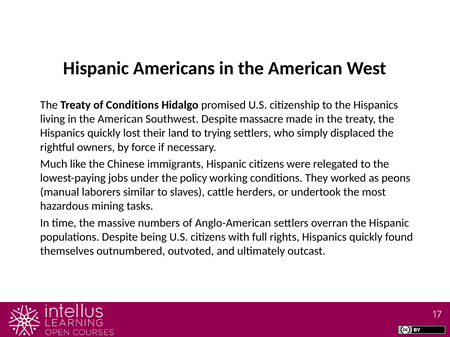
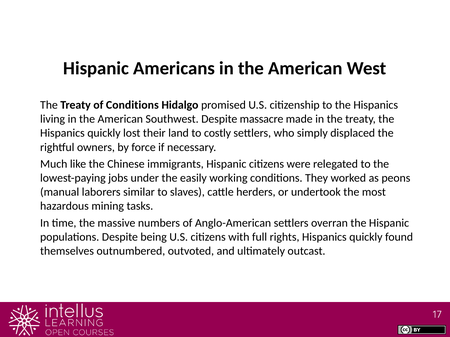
trying: trying -> costly (218, 133)
policy: policy -> easily (193, 178)
